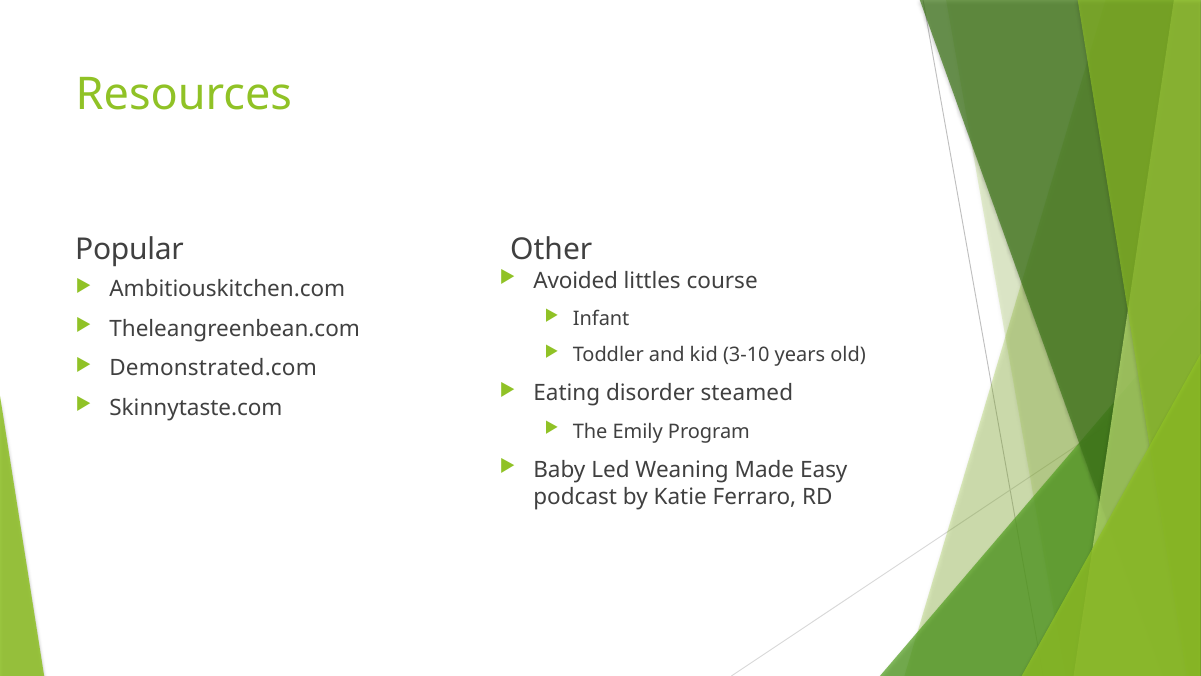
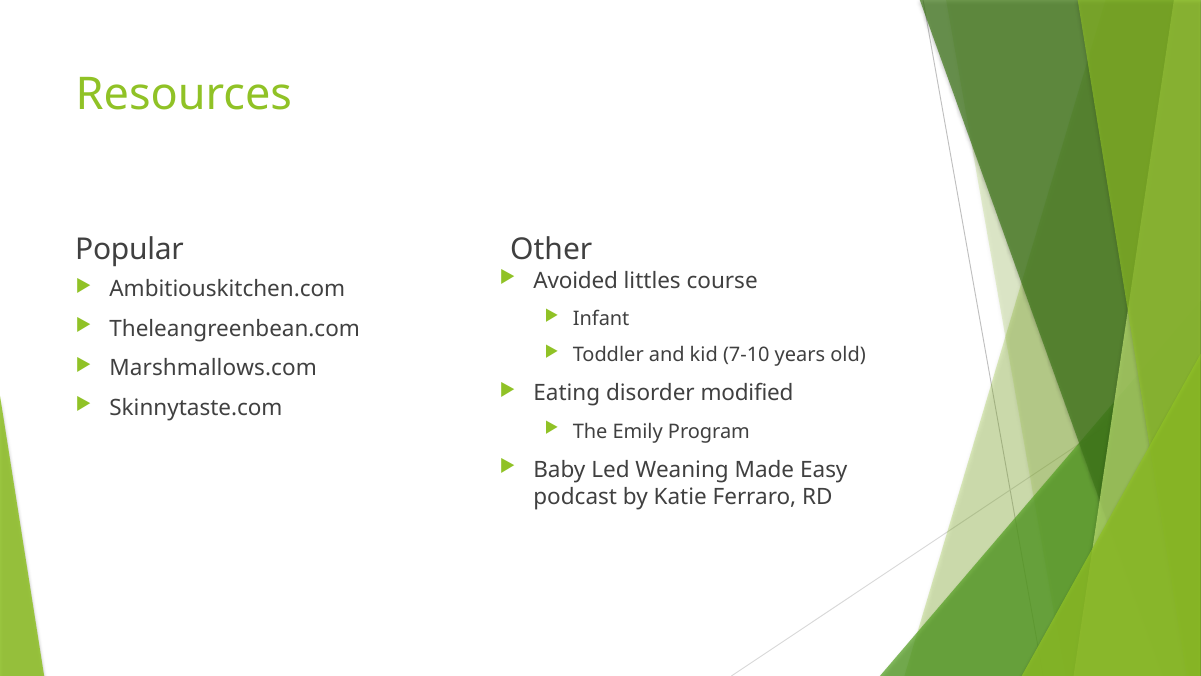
3-10: 3-10 -> 7-10 (746, 355)
Demonstrated.com: Demonstrated.com -> Marshmallows.com (213, 368)
steamed: steamed -> modified (747, 393)
